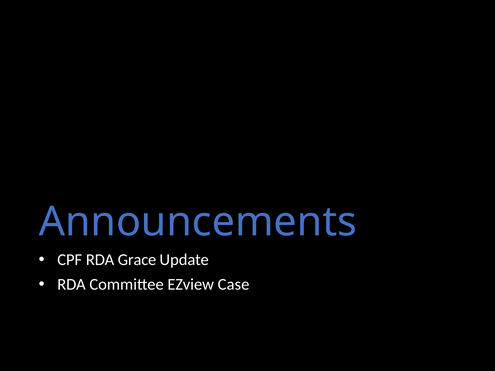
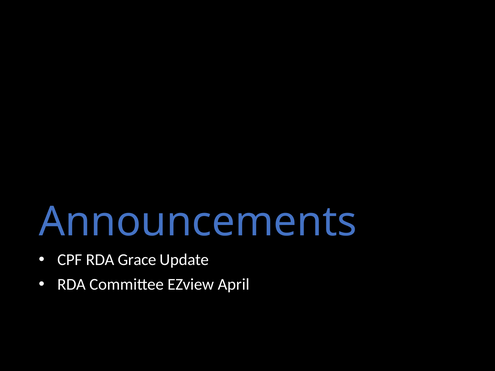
Case: Case -> April (234, 284)
